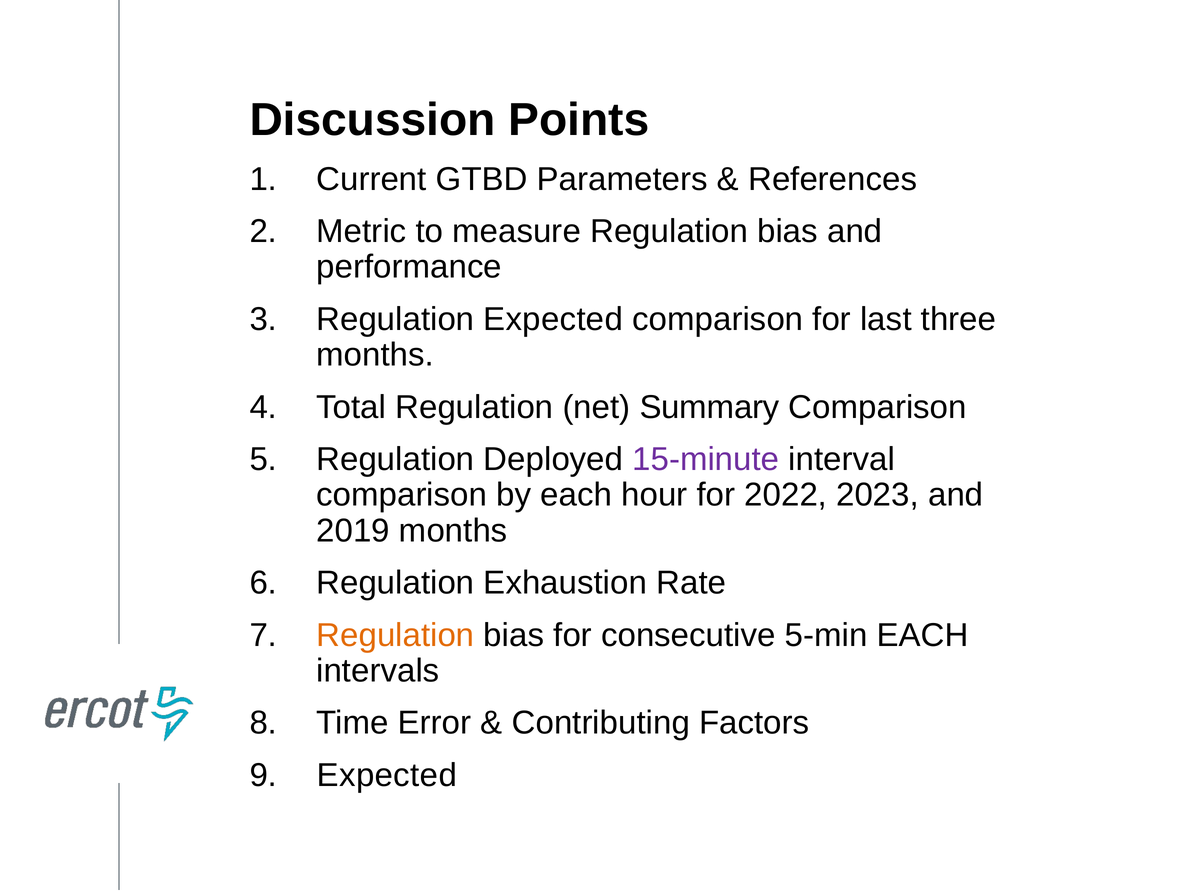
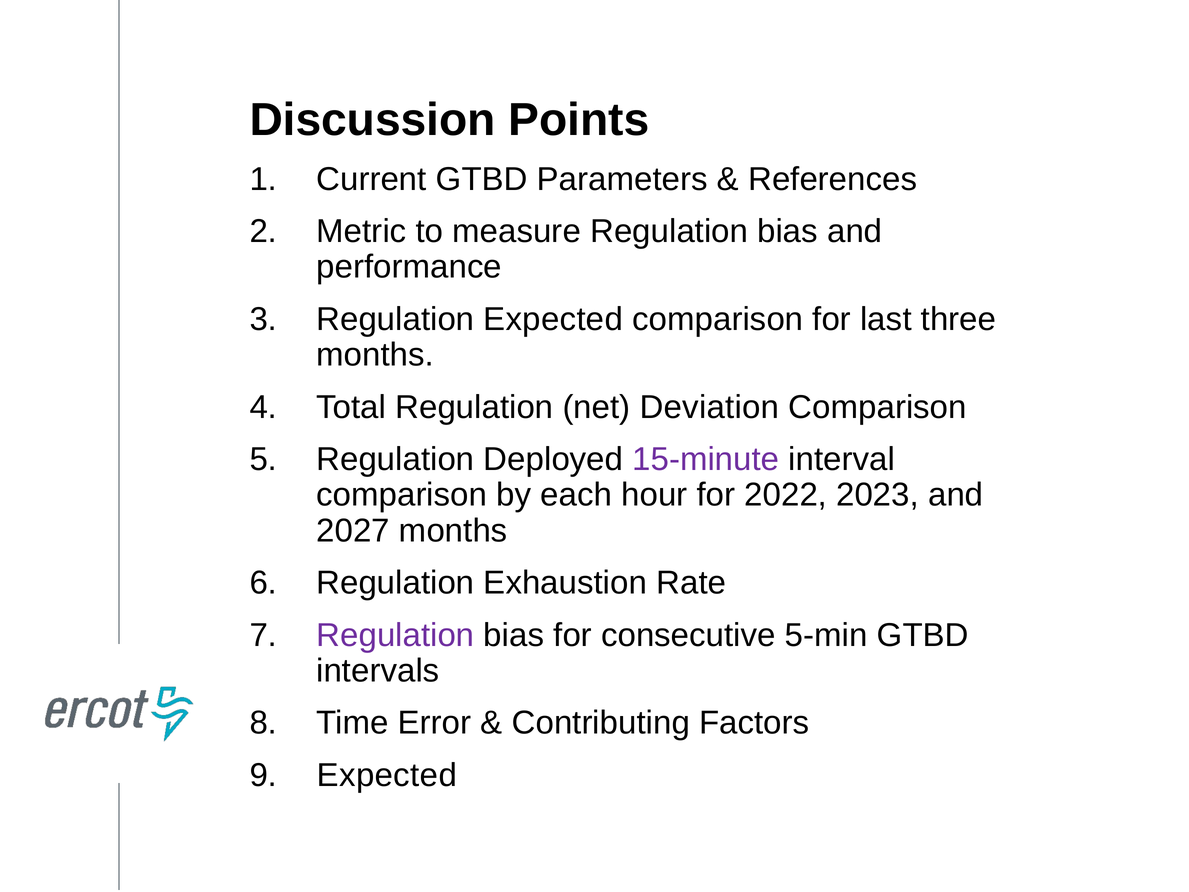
Summary: Summary -> Deviation (709, 407)
2019: 2019 -> 2027 (353, 531)
Regulation colour: orange -> purple (395, 635)
5-min EACH: EACH -> GTBD (923, 635)
